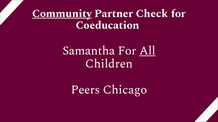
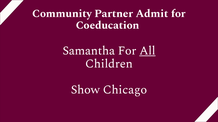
Community underline: present -> none (62, 14)
Check: Check -> Admit (152, 14)
Peers: Peers -> Show (85, 90)
